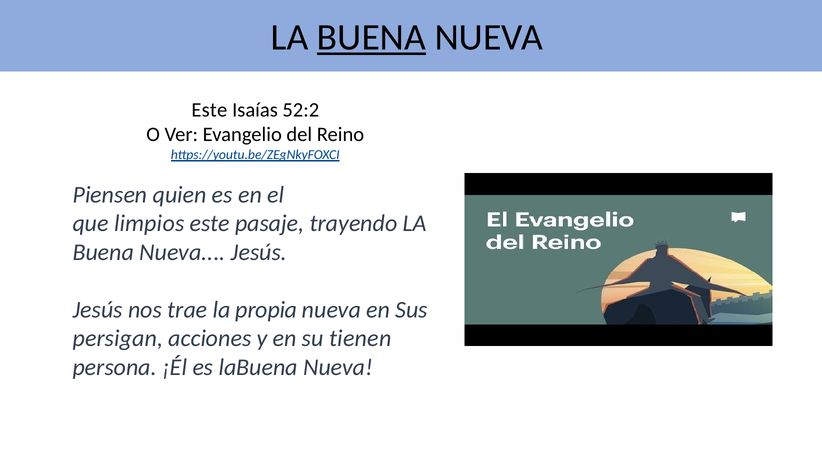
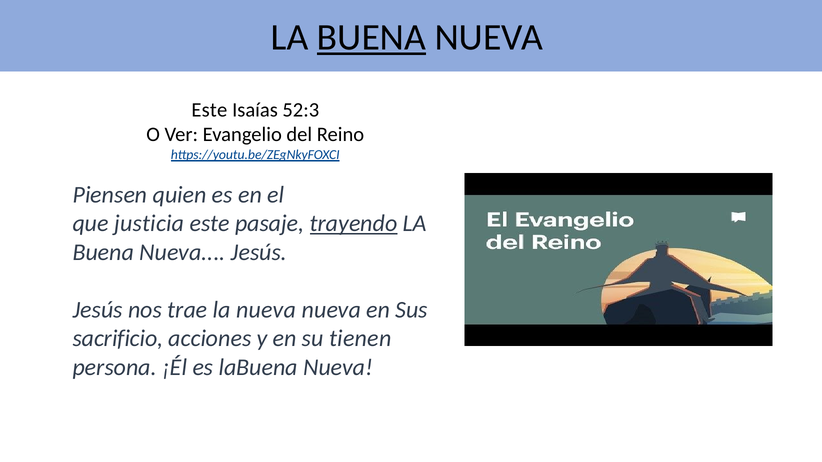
52:2: 52:2 -> 52:3 (301, 110)
limpios: limpios -> justicia (149, 224)
trayendo underline: none -> present (354, 224)
la propia: propia -> nueva (266, 310)
persigan: persigan -> sacrificio (118, 339)
